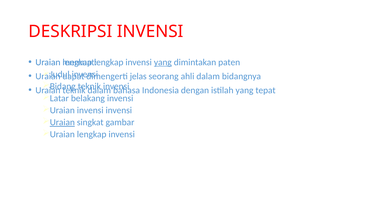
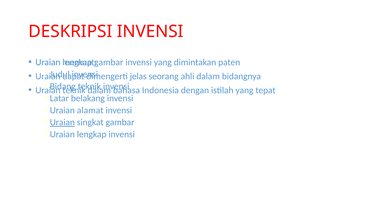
lengkap: lengkap -> gambar (109, 62)
yang underline: present -> none (163, 62)
Uraian invensi: invensi -> alamat (90, 110)
